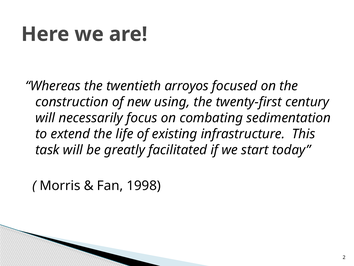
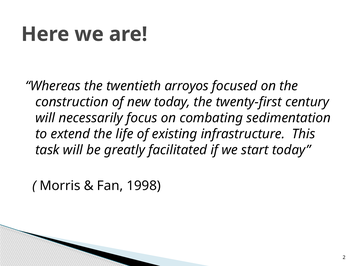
new using: using -> today (172, 102)
